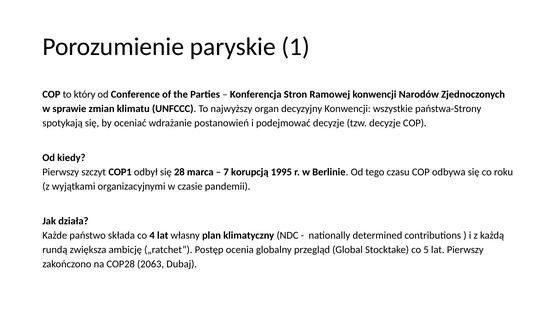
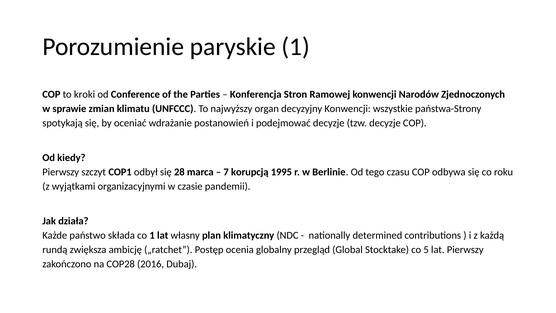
który: który -> kroki (85, 94)
co 4: 4 -> 1 (152, 235)
2063: 2063 -> 2016 (151, 264)
